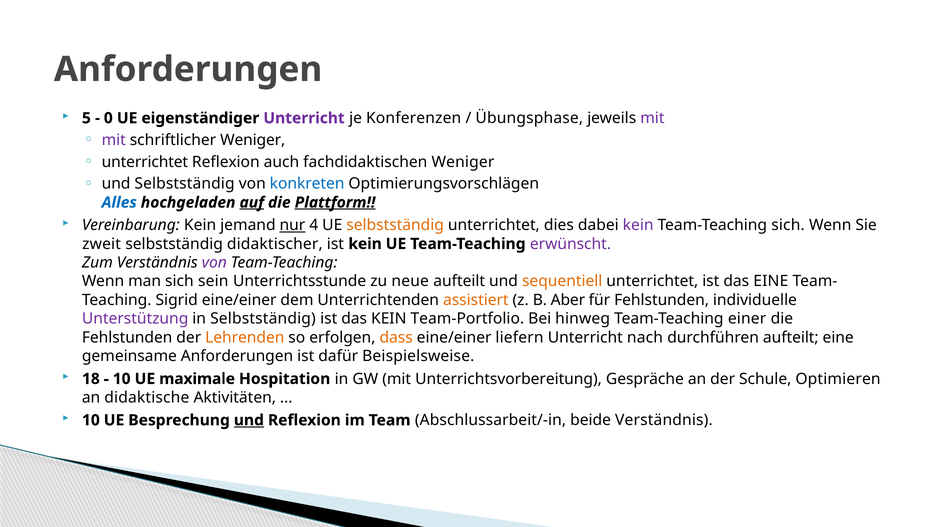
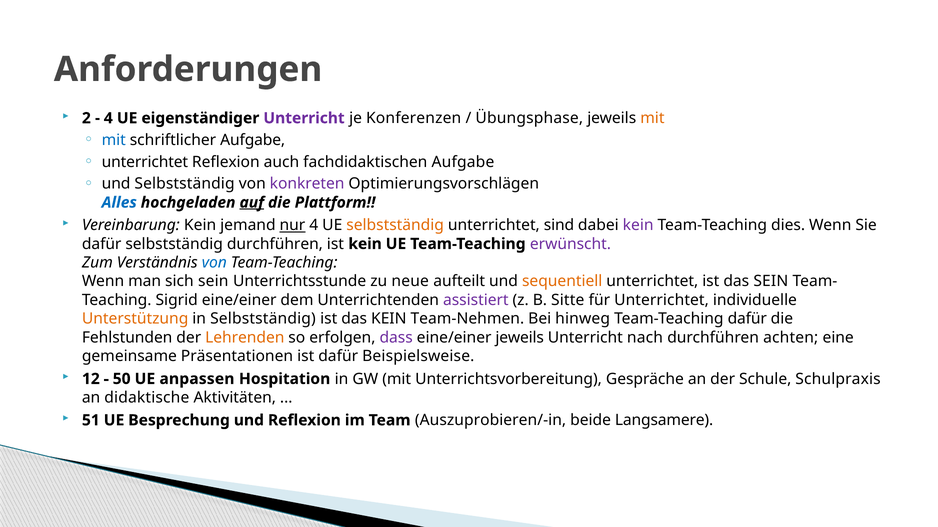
5: 5 -> 2 (86, 118)
0: 0 -> 4 (108, 118)
mit colour: purple -> orange (652, 118)
mit colour: purple -> blue (114, 140)
schriftlicher Weniger: Weniger -> Aufgabe (253, 140)
fachdidaktischen Weniger: Weniger -> Aufgabe (463, 162)
konkreten colour: blue -> purple (307, 184)
Plattform underline: present -> none (335, 203)
dies: dies -> sind (559, 225)
Team-Teaching sich: sich -> dies (788, 225)
zweit: zweit -> dafür (102, 244)
selbstständig didaktischer: didaktischer -> durchführen (275, 244)
von colour: purple -> blue (214, 263)
das EINE: EINE -> SEIN (771, 282)
assistiert colour: orange -> purple (476, 300)
Aber: Aber -> Sitte (568, 300)
für Fehlstunden: Fehlstunden -> Unterrichtet (662, 300)
Unterstützung colour: purple -> orange (135, 319)
Team-Portfolio: Team-Portfolio -> Team-Nehmen (467, 319)
Team-Teaching einer: einer -> dafür (747, 319)
dass colour: orange -> purple (396, 338)
eine/einer liefern: liefern -> jeweils (520, 338)
durchführen aufteilt: aufteilt -> achten (791, 338)
gemeinsame Anforderungen: Anforderungen -> Präsentationen (237, 357)
18: 18 -> 12 (91, 379)
10: 10 -> 50 (122, 379)
maximale: maximale -> anpassen (197, 379)
Optimieren: Optimieren -> Schulpraxis (838, 379)
10: 10 -> 51 (91, 421)
und underline: present -> none (249, 421)
Abschlussarbeit/-in: Abschlussarbeit/-in -> Auszuprobieren/-in (491, 421)
beide Verständnis: Verständnis -> Langsamere (664, 421)
